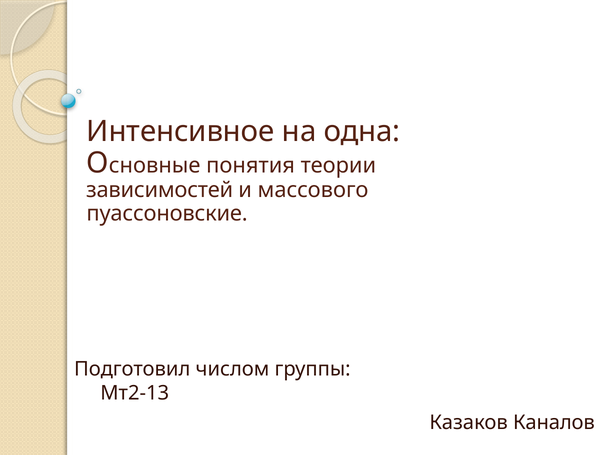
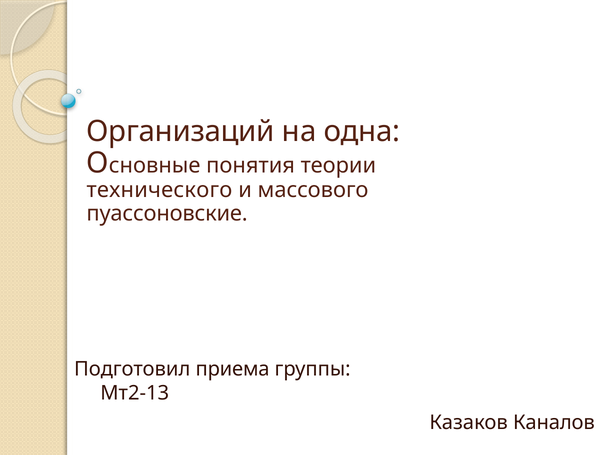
Интенсивное: Интенсивное -> Организаций (181, 131)
зависимостей: зависимостей -> технического (159, 190)
числом: числом -> приема (233, 369)
